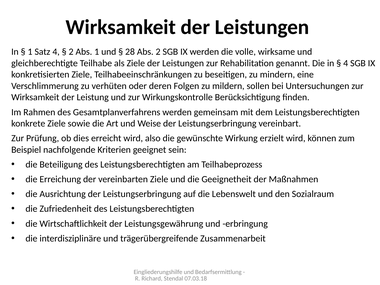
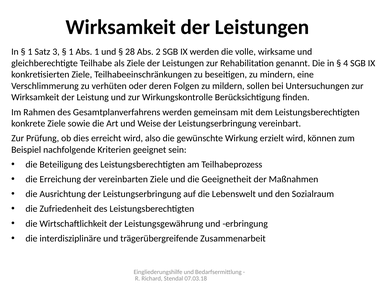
Satz 4: 4 -> 3 (56, 52)
2: 2 -> 1 (71, 52)
